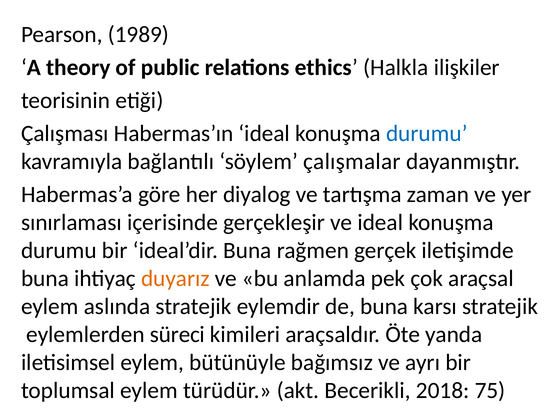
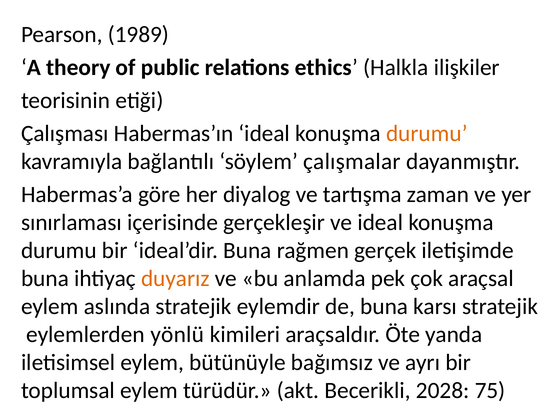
durumu colour: blue -> orange (427, 133)
süreci: süreci -> yönlü (177, 334)
2018: 2018 -> 2028 (443, 390)
